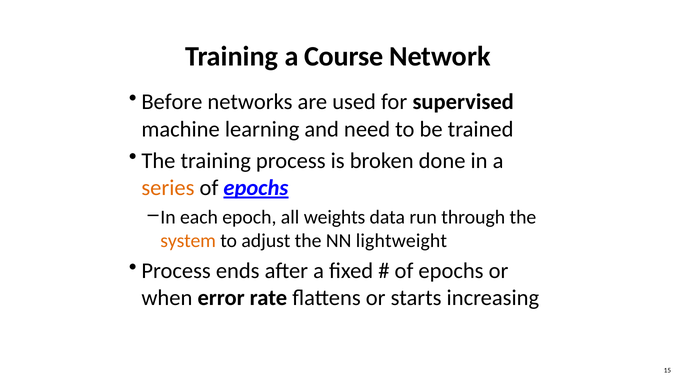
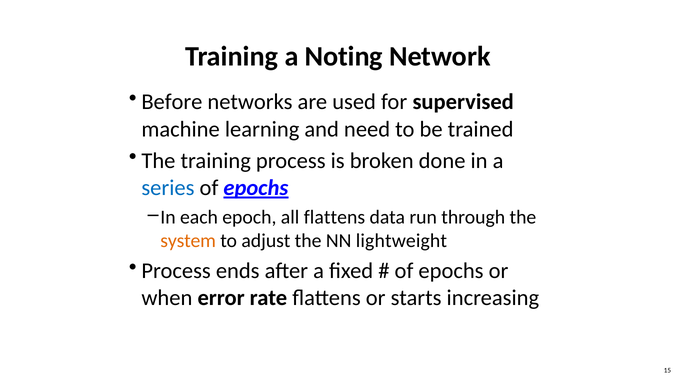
Course: Course -> Noting (344, 56)
series colour: orange -> blue (168, 188)
all weights: weights -> flattens (334, 217)
